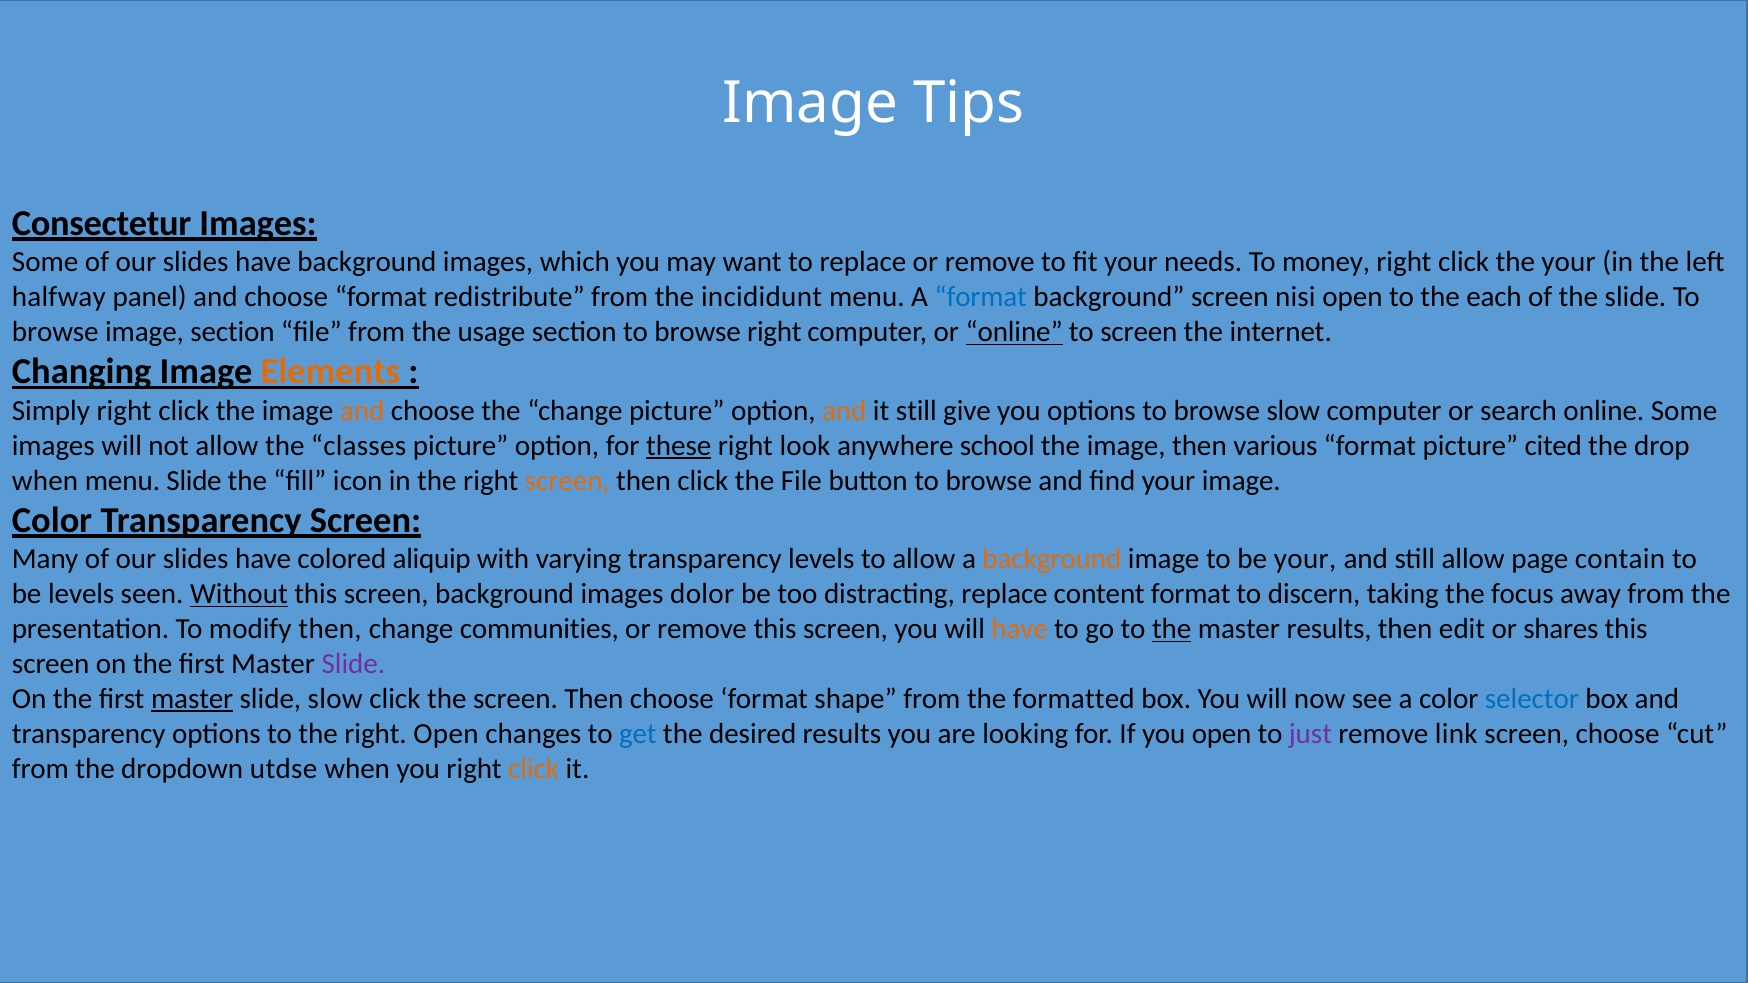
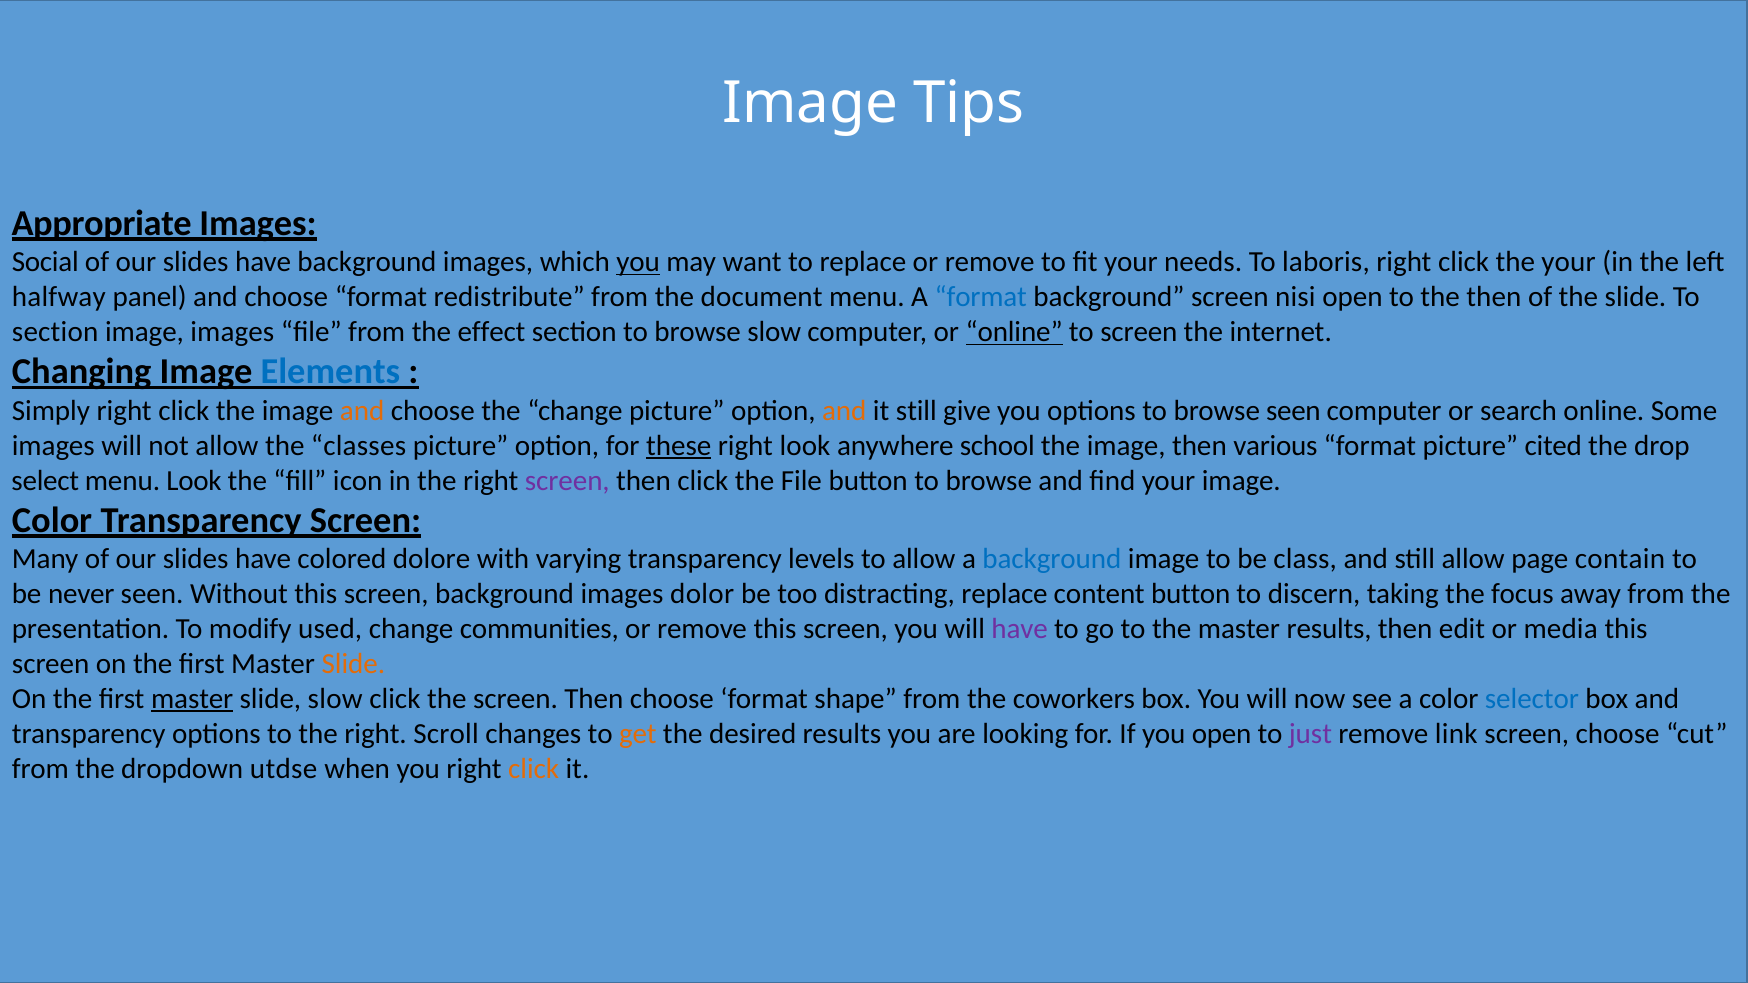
Consectetur: Consectetur -> Appropriate (102, 223)
Some: Some -> Social (45, 262)
you underline: none -> present (638, 262)
money: money -> laboris (1326, 262)
incididunt: incididunt -> document (762, 297)
the each: each -> then (1494, 297)
browse: browse -> section (55, 332)
image section: section -> images (232, 332)
usage: usage -> effect (492, 332)
browse right: right -> slow (774, 332)
Elements colour: orange -> blue (330, 372)
browse slow: slow -> seen (1293, 411)
when: when -> select (45, 481)
menu Slide: Slide -> Look (194, 481)
screen colour: orange -> purple (567, 481)
aliquip: aliquip -> dolore (432, 559)
background colour: orange -> blue (1052, 559)
be your: your -> class (1305, 559)
be levels: levels -> never (81, 594)
Without underline: present -> none (239, 594)
content format: format -> button (1191, 594)
modify then: then -> used (330, 629)
have colour: orange -> purple (1020, 629)
the underline: present -> none (1172, 629)
shares: shares -> media (1561, 629)
Slide colour: purple -> orange (353, 664)
formatted: formatted -> coworkers (1074, 699)
right Open: Open -> Scroll (446, 734)
get colour: blue -> orange (638, 734)
